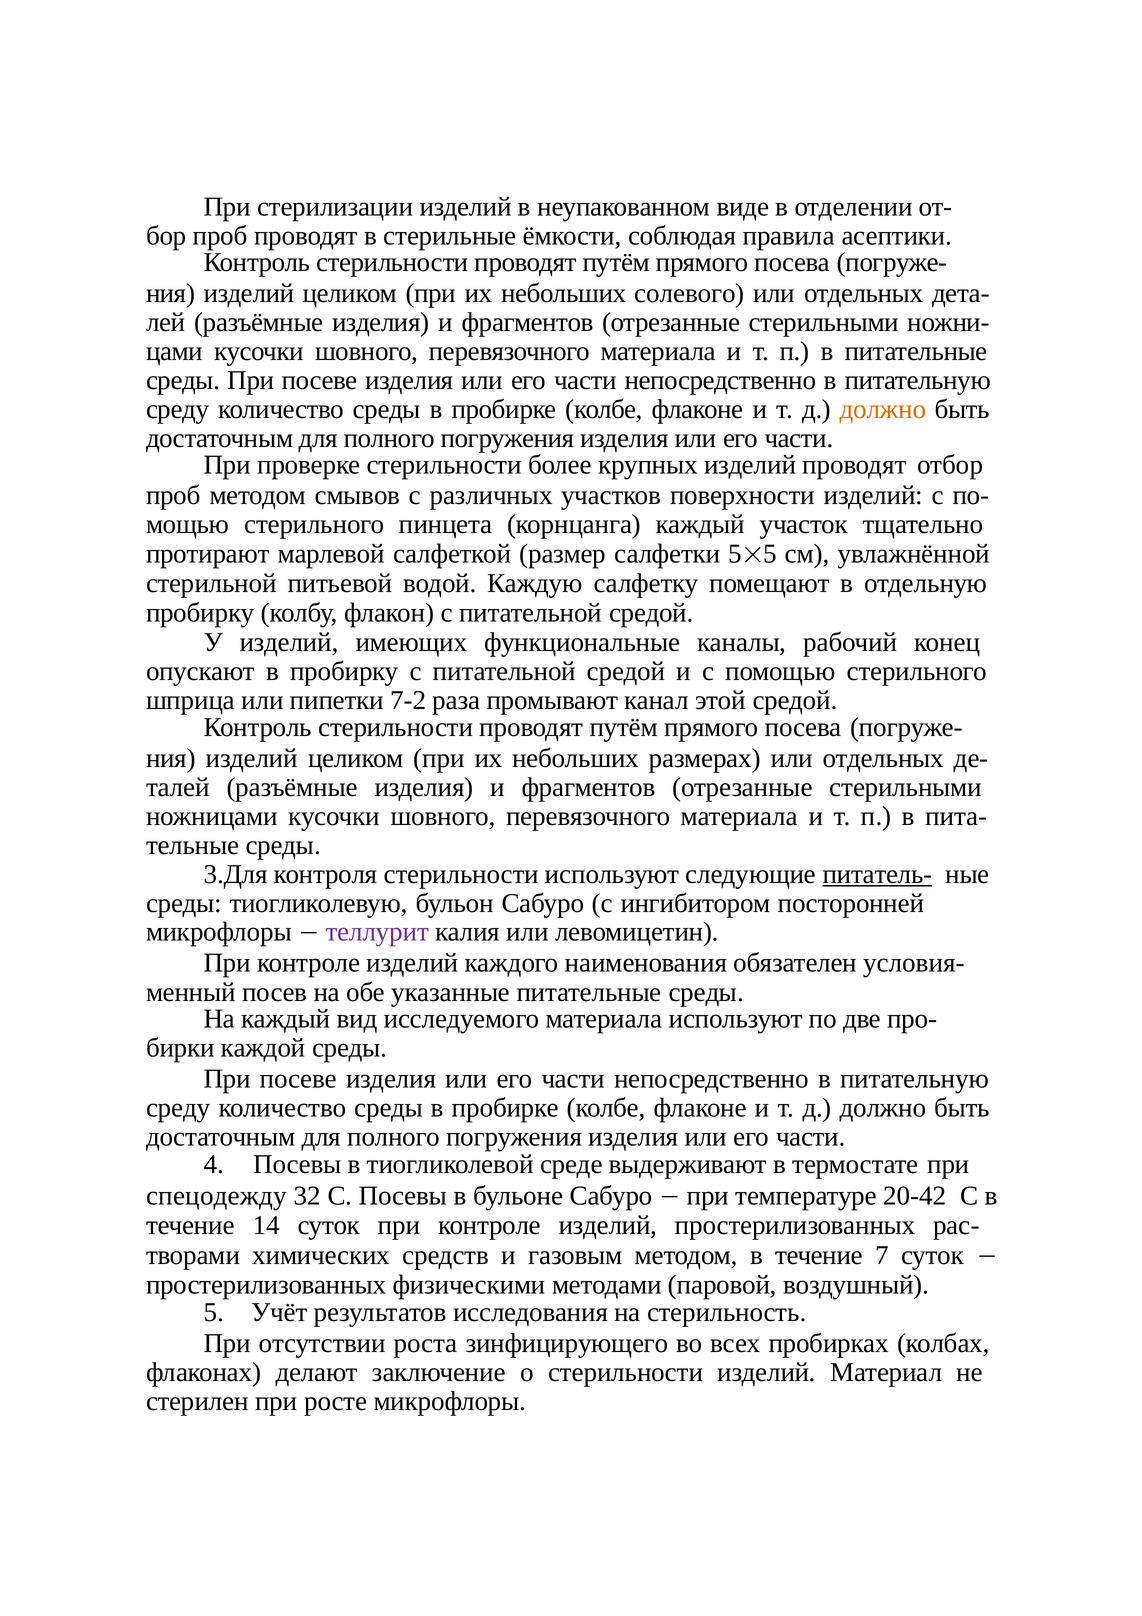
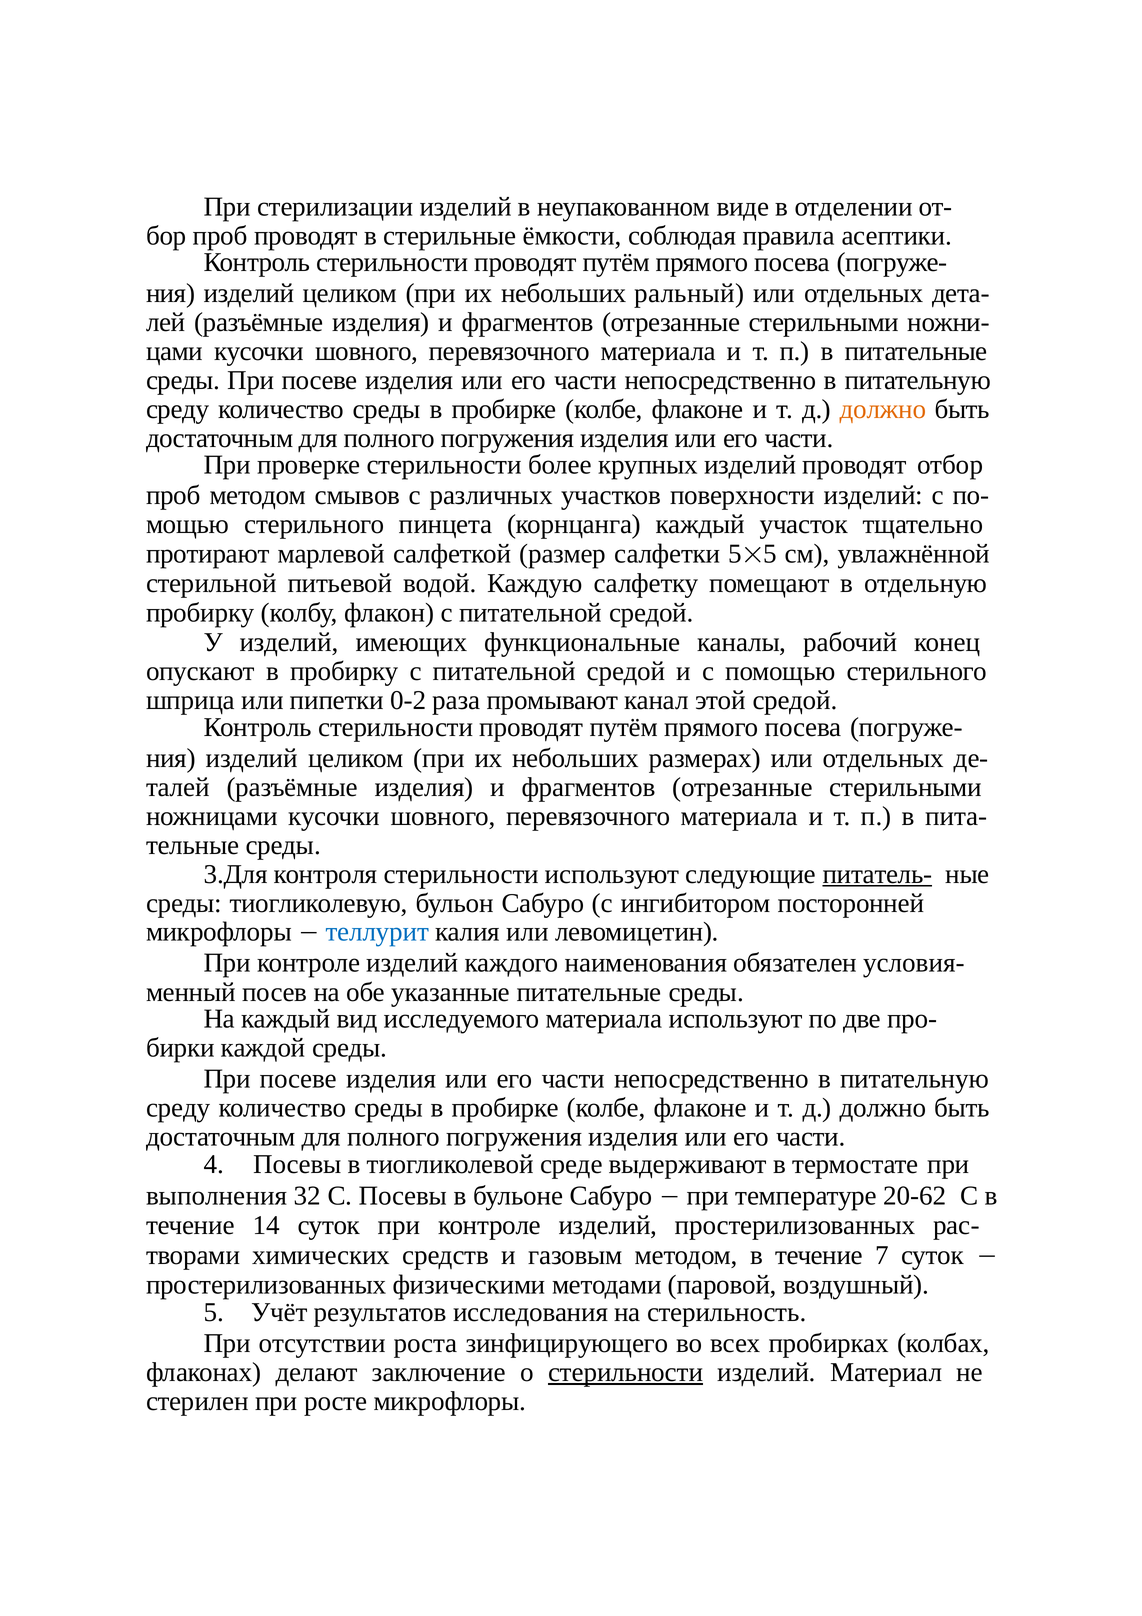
солевого: солевого -> ральный (689, 293)
7-2: 7-2 -> 0-2 (408, 700)
теллурит colour: purple -> blue (377, 931)
спецодежду: спецодежду -> выполнения (217, 1195)
20-42: 20-42 -> 20-62 (915, 1195)
стерильности underline: none -> present (626, 1372)
